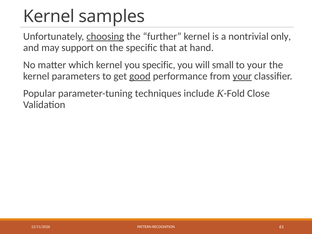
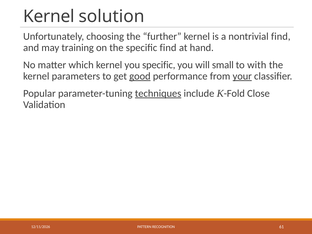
samples: samples -> solution (112, 16)
choosing underline: present -> none (105, 36)
nontrivial only: only -> find (281, 36)
support: support -> training (78, 48)
specific that: that -> find (168, 48)
to your: your -> with (257, 65)
techniques underline: none -> present (158, 93)
